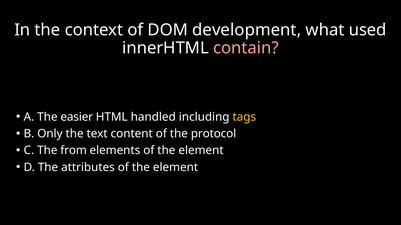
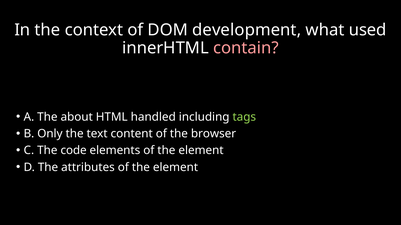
easier: easier -> about (77, 117)
tags colour: yellow -> light green (244, 117)
protocol: protocol -> browser (214, 134)
from: from -> code (74, 151)
